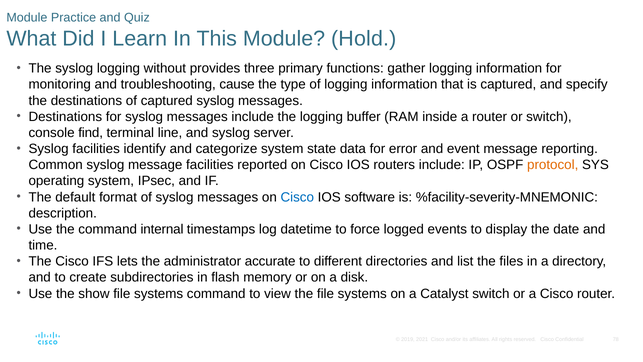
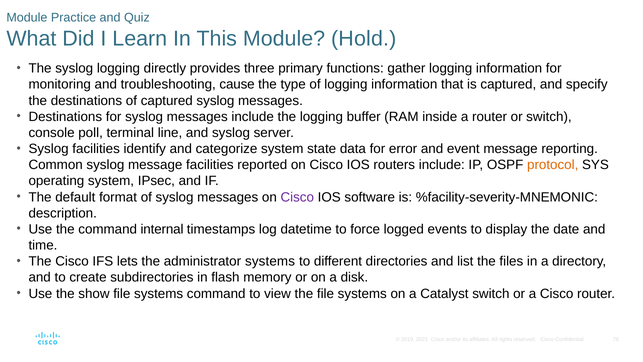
without: without -> directly (165, 68)
find: find -> poll (91, 133)
Cisco colour: blue -> purple (297, 197)
administrator accurate: accurate -> systems (270, 261)
